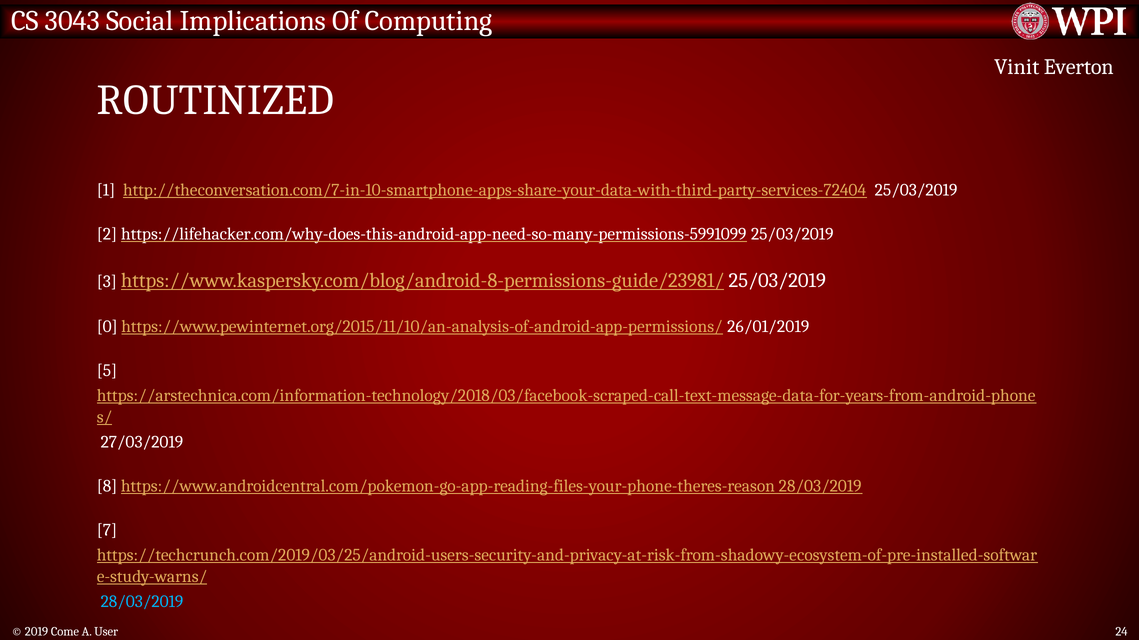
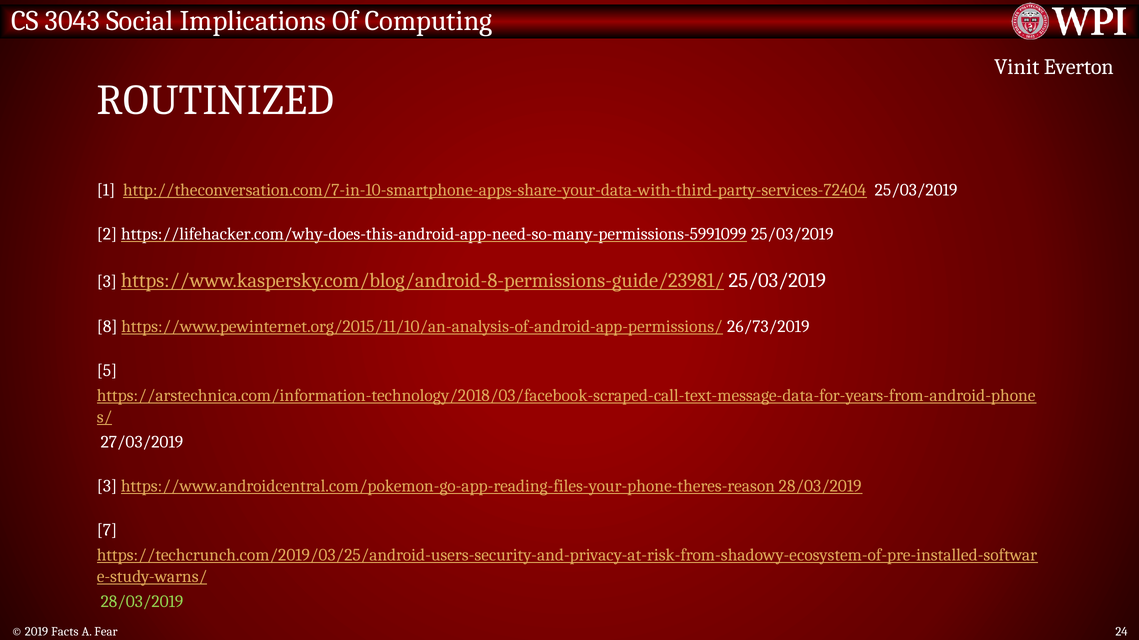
0: 0 -> 8 (107, 327)
26/01/2019: 26/01/2019 -> 26/73/2019 (768, 327)
8: 8 -> 3 (107, 486)
28/03/2019 colour: light blue -> light green (142, 602)
Come: Come -> Facts (65, 632)
User: User -> Fear (106, 632)
